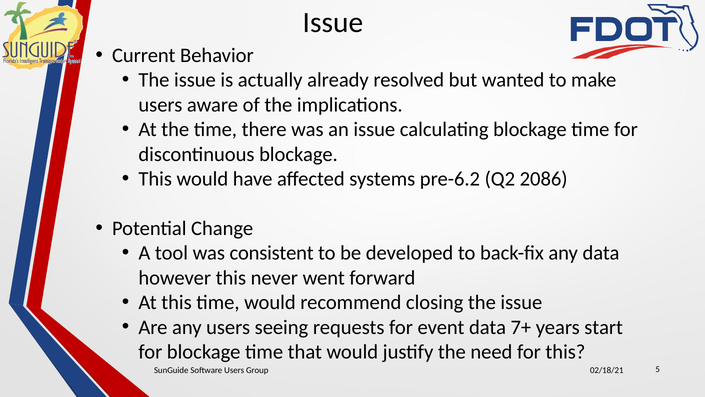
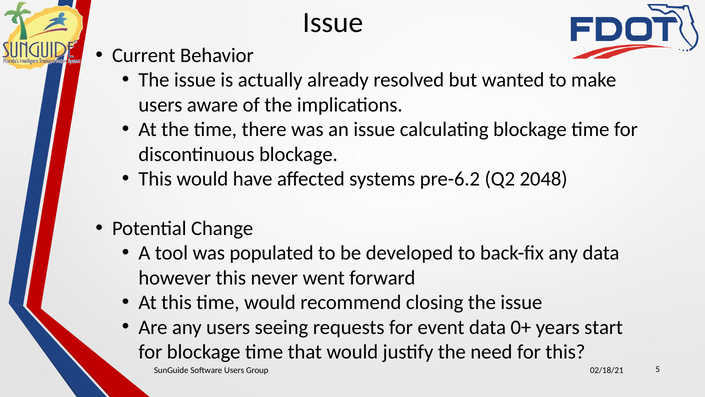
2086: 2086 -> 2048 (544, 179)
consistent: consistent -> populated (272, 253)
7+: 7+ -> 0+ (521, 327)
